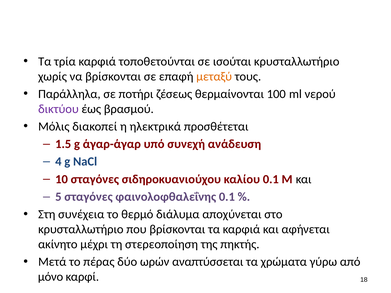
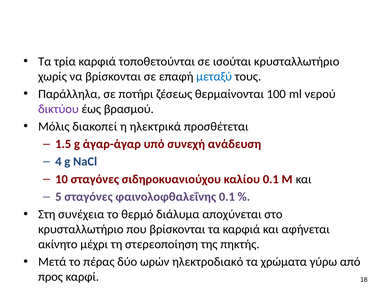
μεταξύ colour: orange -> blue (214, 76)
αναπτύσσεται: αναπτύσσεται -> ηλεκτροδιακό (208, 262)
μόνο: μόνο -> προς (50, 277)
